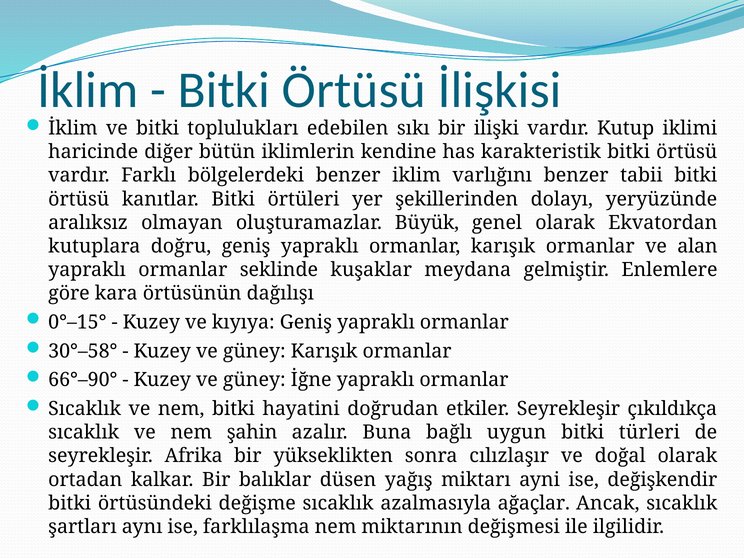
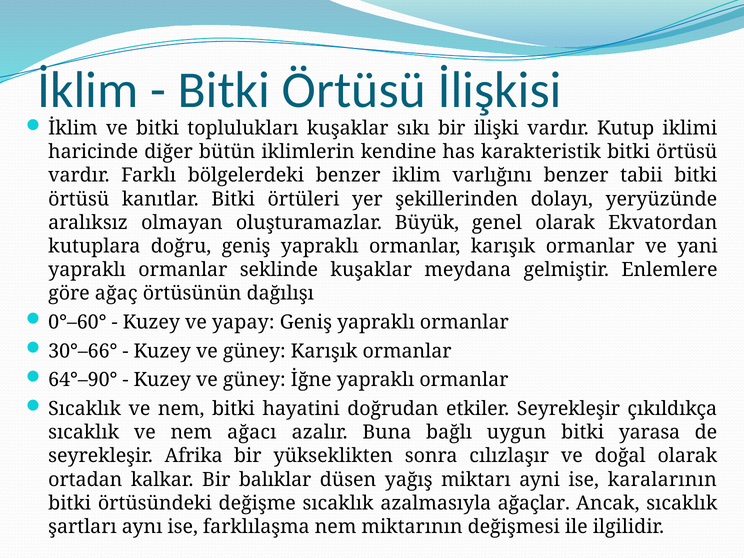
toplulukları edebilen: edebilen -> kuşaklar (348, 128)
alan: alan -> yani (697, 246)
kara: kara -> ağaç (116, 293)
0°–15°: 0°–15° -> 0°–60° (77, 322)
kıyıya: kıyıya -> yapay (243, 322)
30°–58°: 30°–58° -> 30°–66° (83, 351)
66°–90°: 66°–90° -> 64°–90° (83, 380)
şahin: şahin -> ağacı (252, 432)
türleri: türleri -> yarasa (649, 432)
değişkendir: değişkendir -> karalarının (662, 480)
